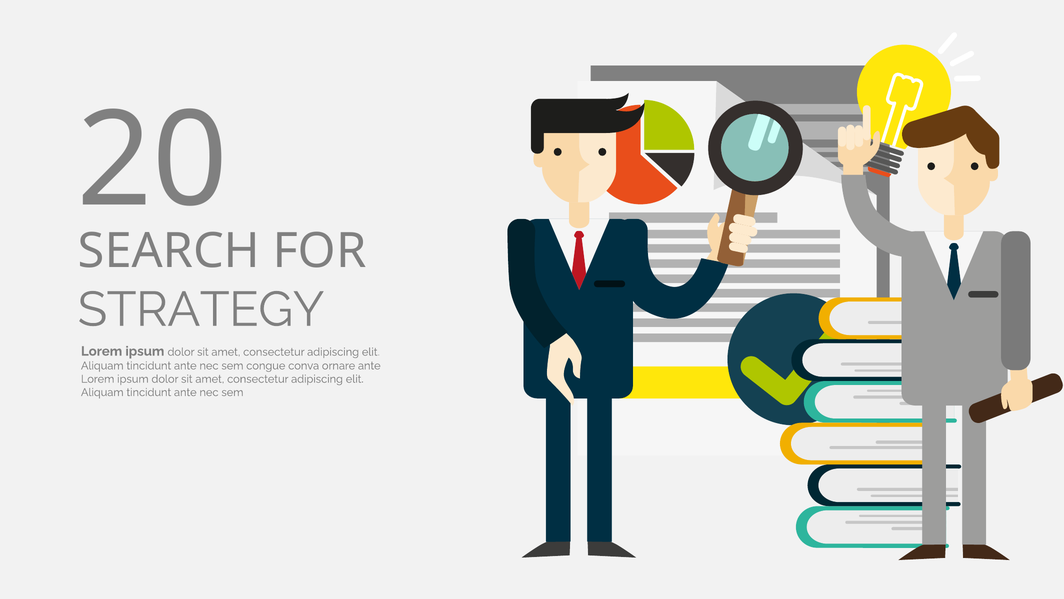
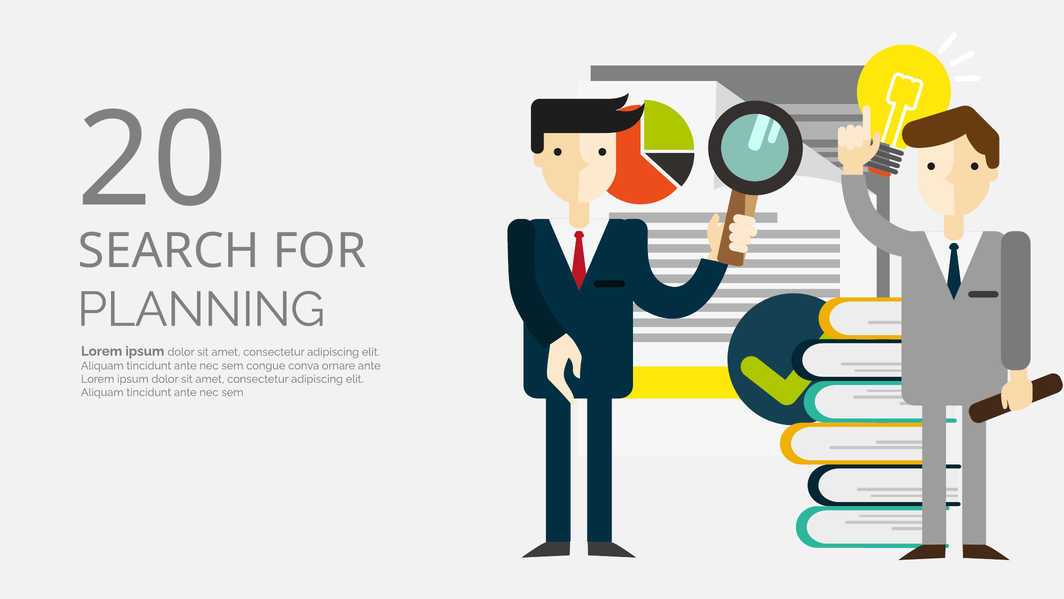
STRATEGY: STRATEGY -> PLANNING (201, 310)
